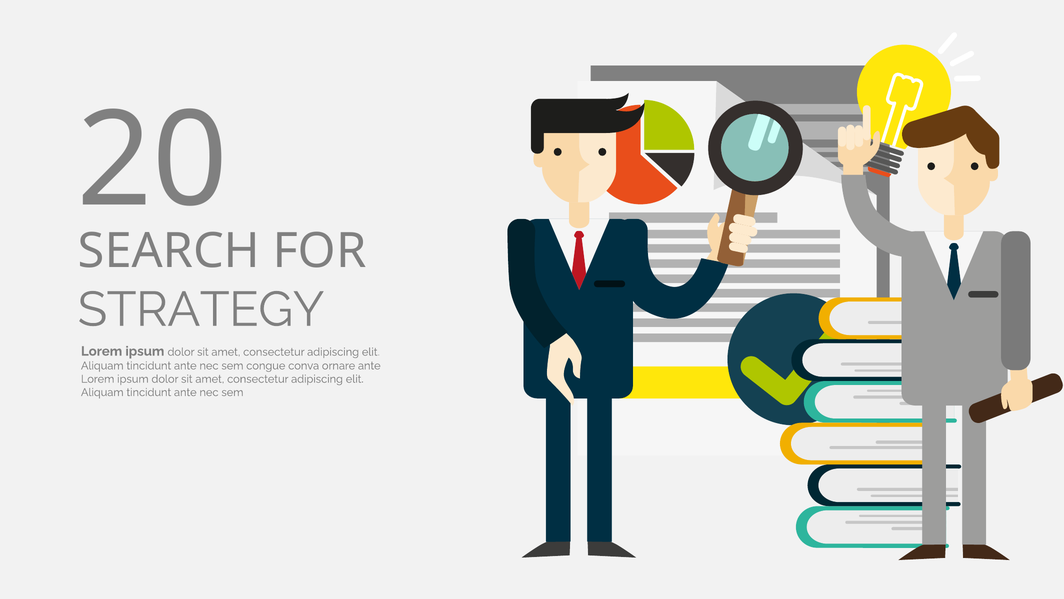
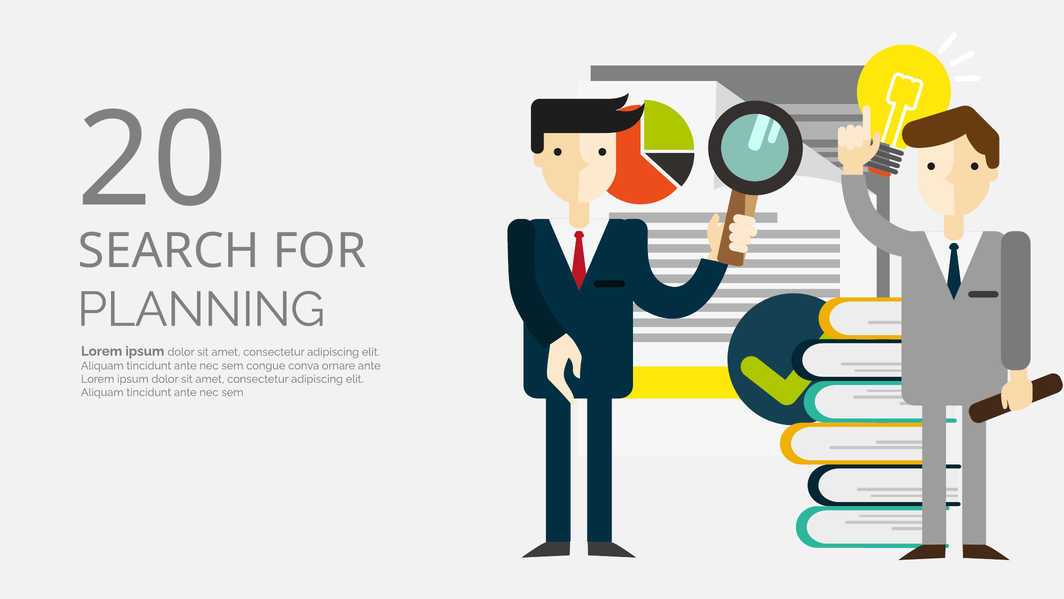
STRATEGY: STRATEGY -> PLANNING (201, 310)
